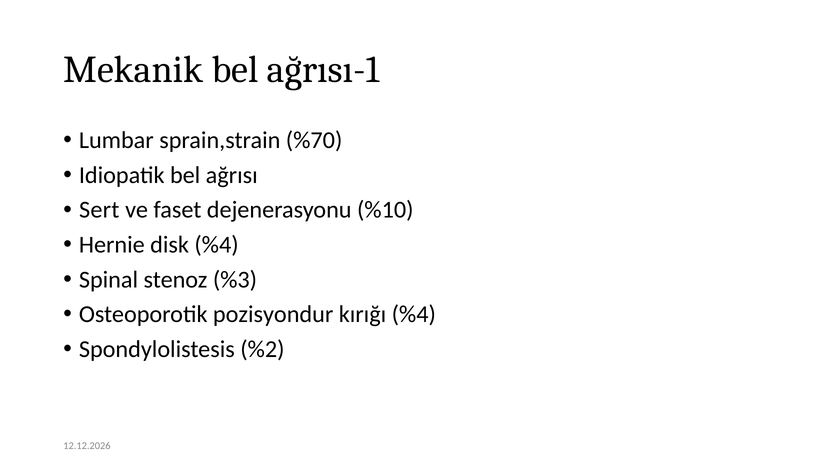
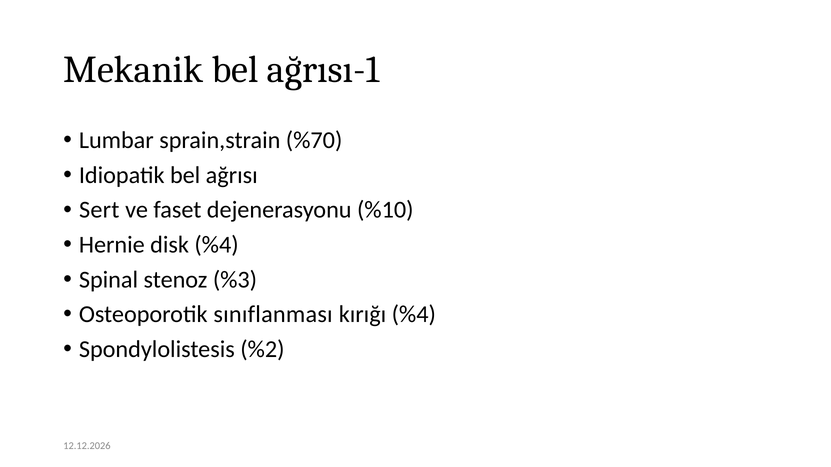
pozisyondur: pozisyondur -> sınıflanması (273, 315)
